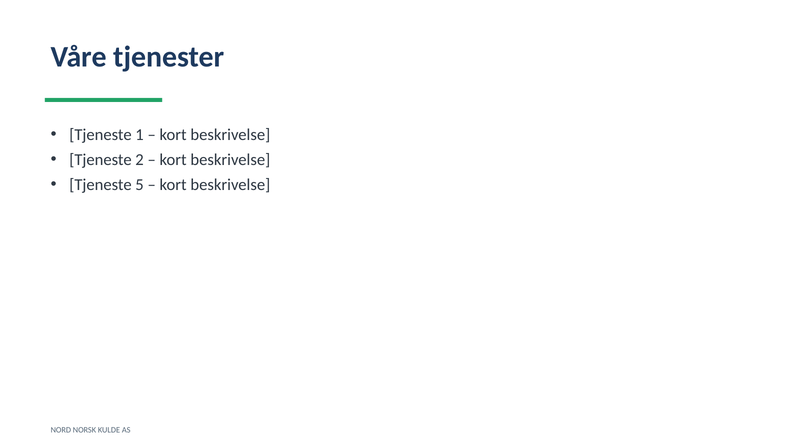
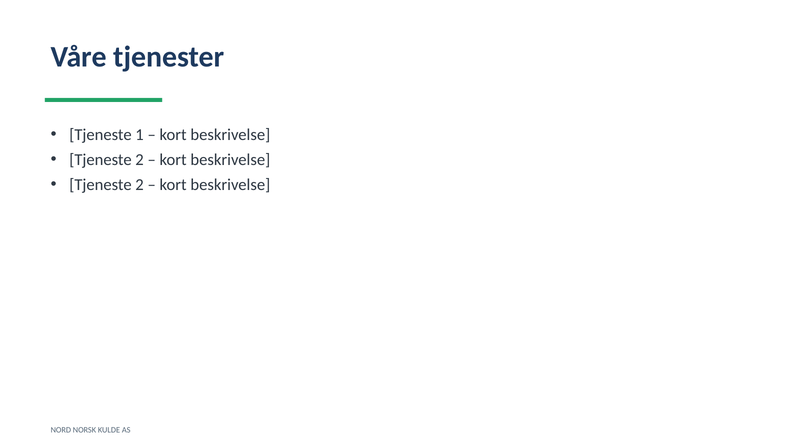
5: 5 -> 2 (140, 185)
